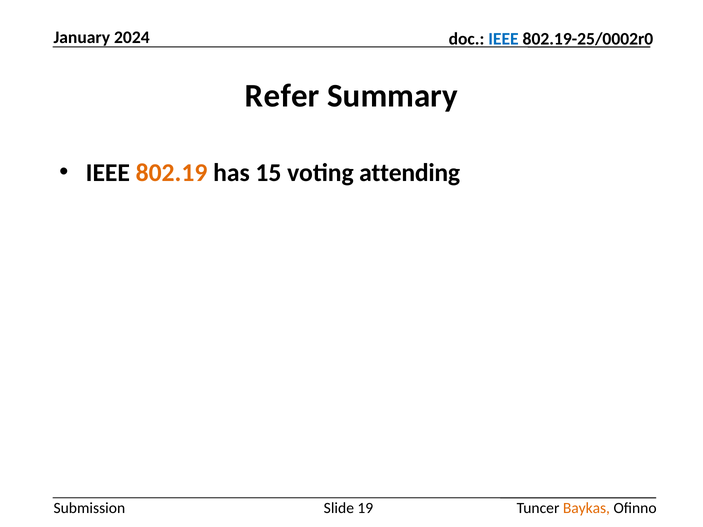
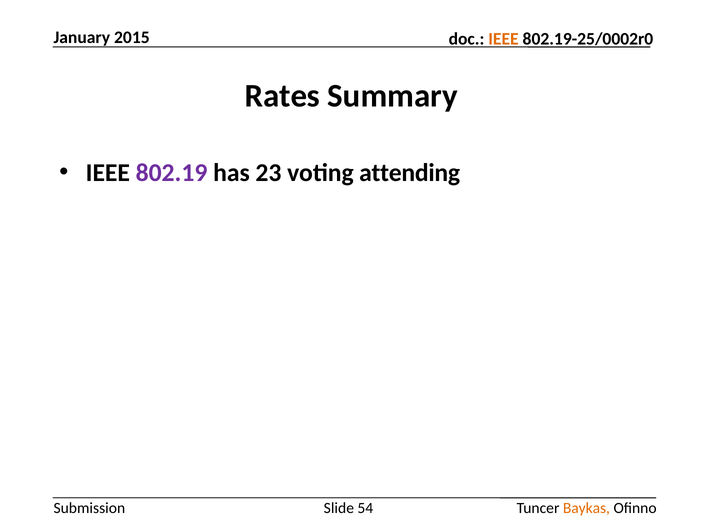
2024: 2024 -> 2015 (132, 37)
IEEE colour: blue -> orange (503, 39)
Refer: Refer -> Rates (283, 96)
802.19 colour: orange -> purple (172, 173)
15: 15 -> 23 (268, 173)
19: 19 -> 54 (365, 508)
